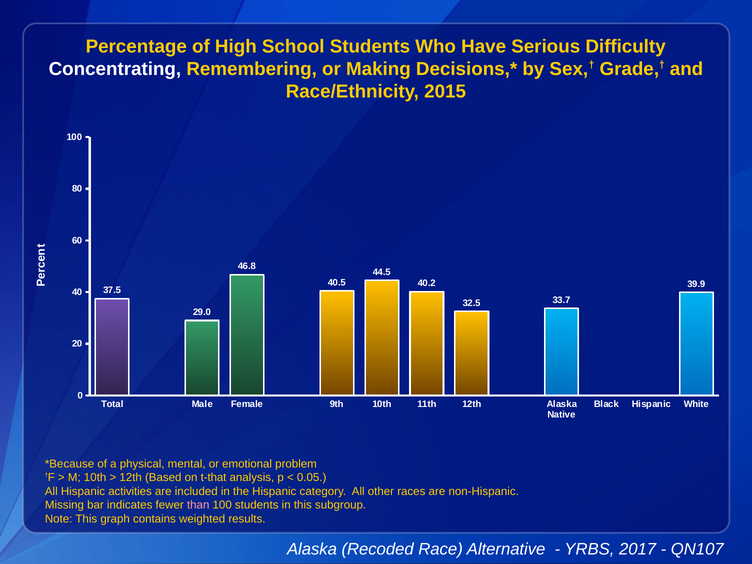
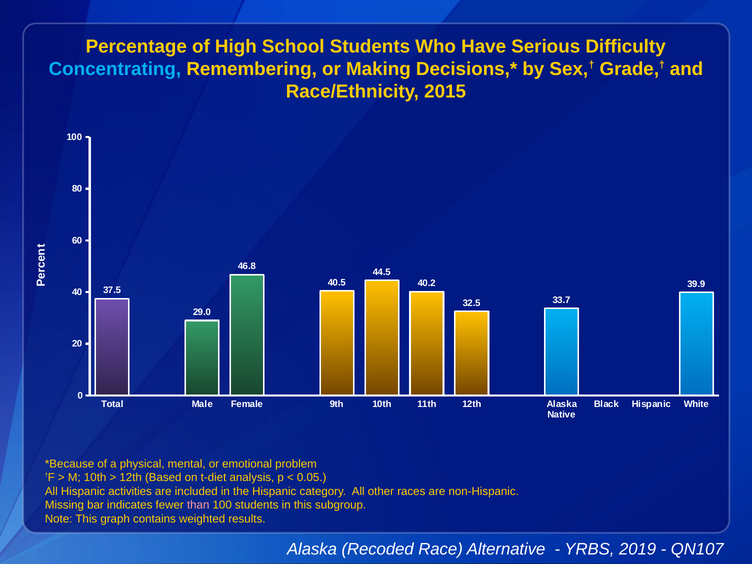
Concentrating colour: white -> light blue (115, 69)
t-that: t-that -> t-diet (214, 478)
2017: 2017 -> 2019 (638, 549)
